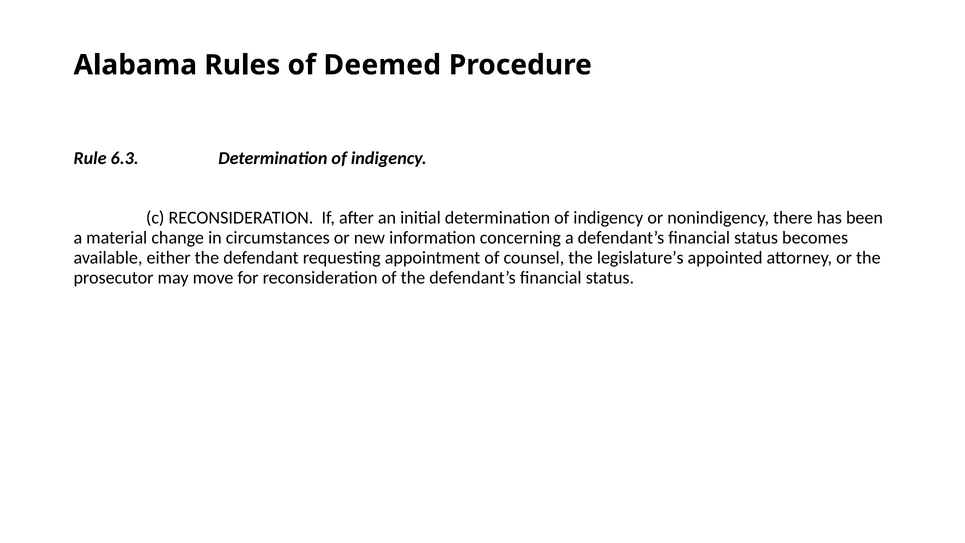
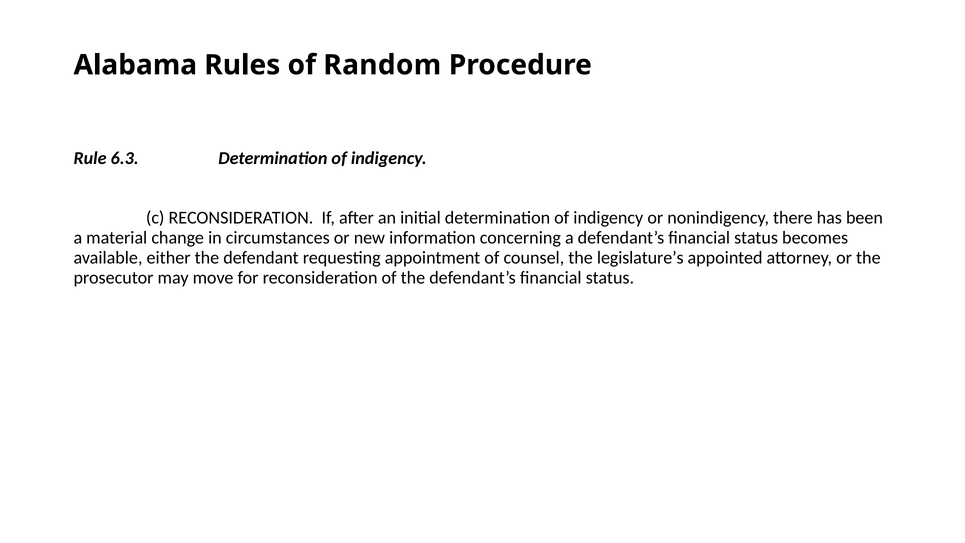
Deemed: Deemed -> Random (382, 65)
